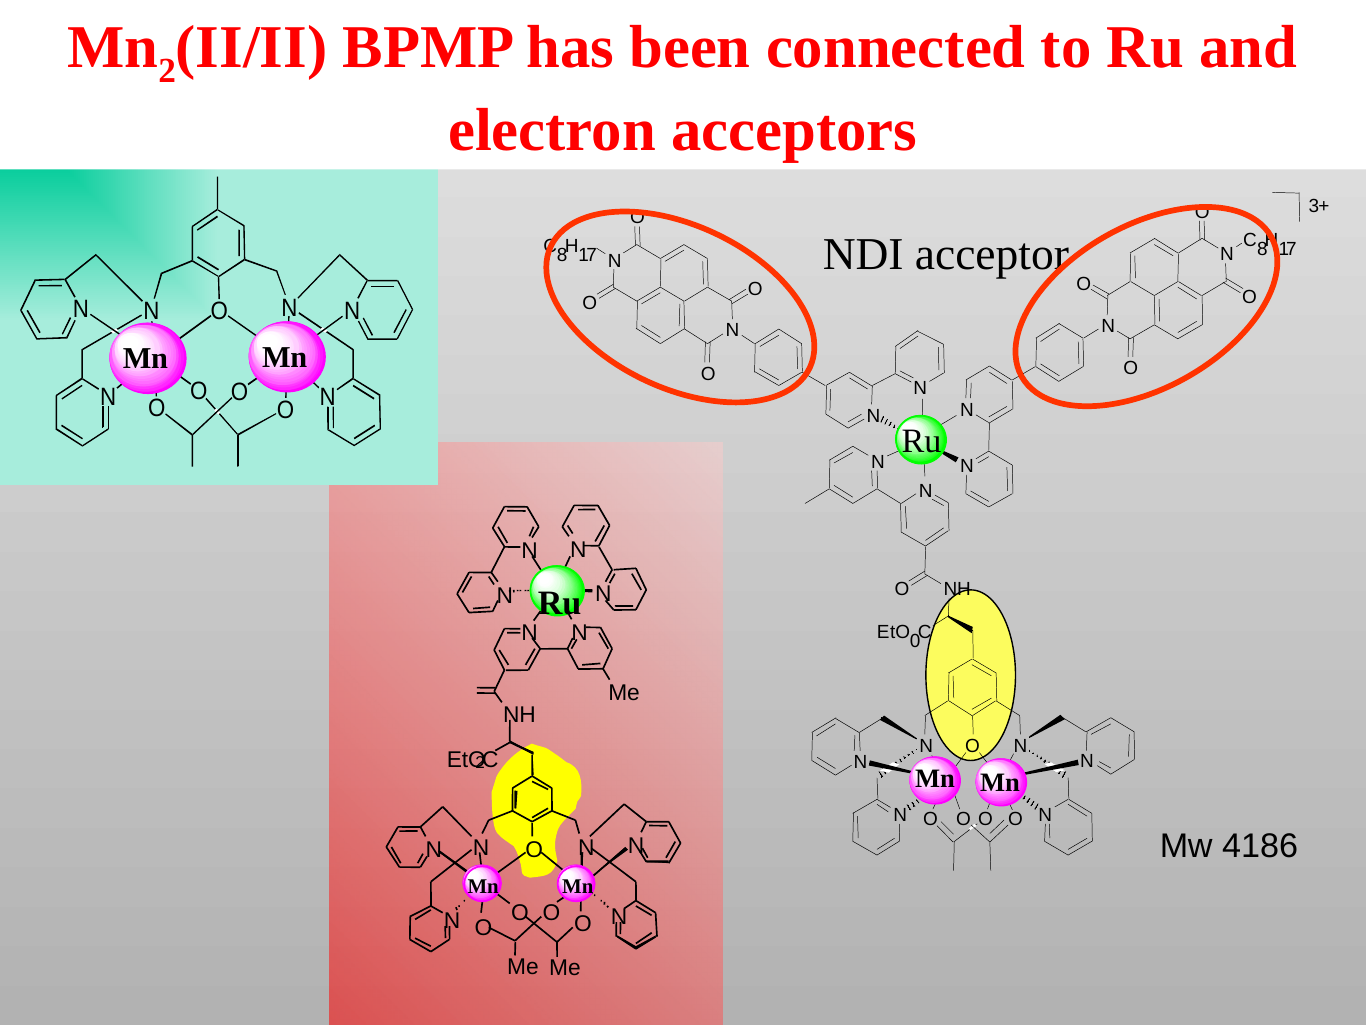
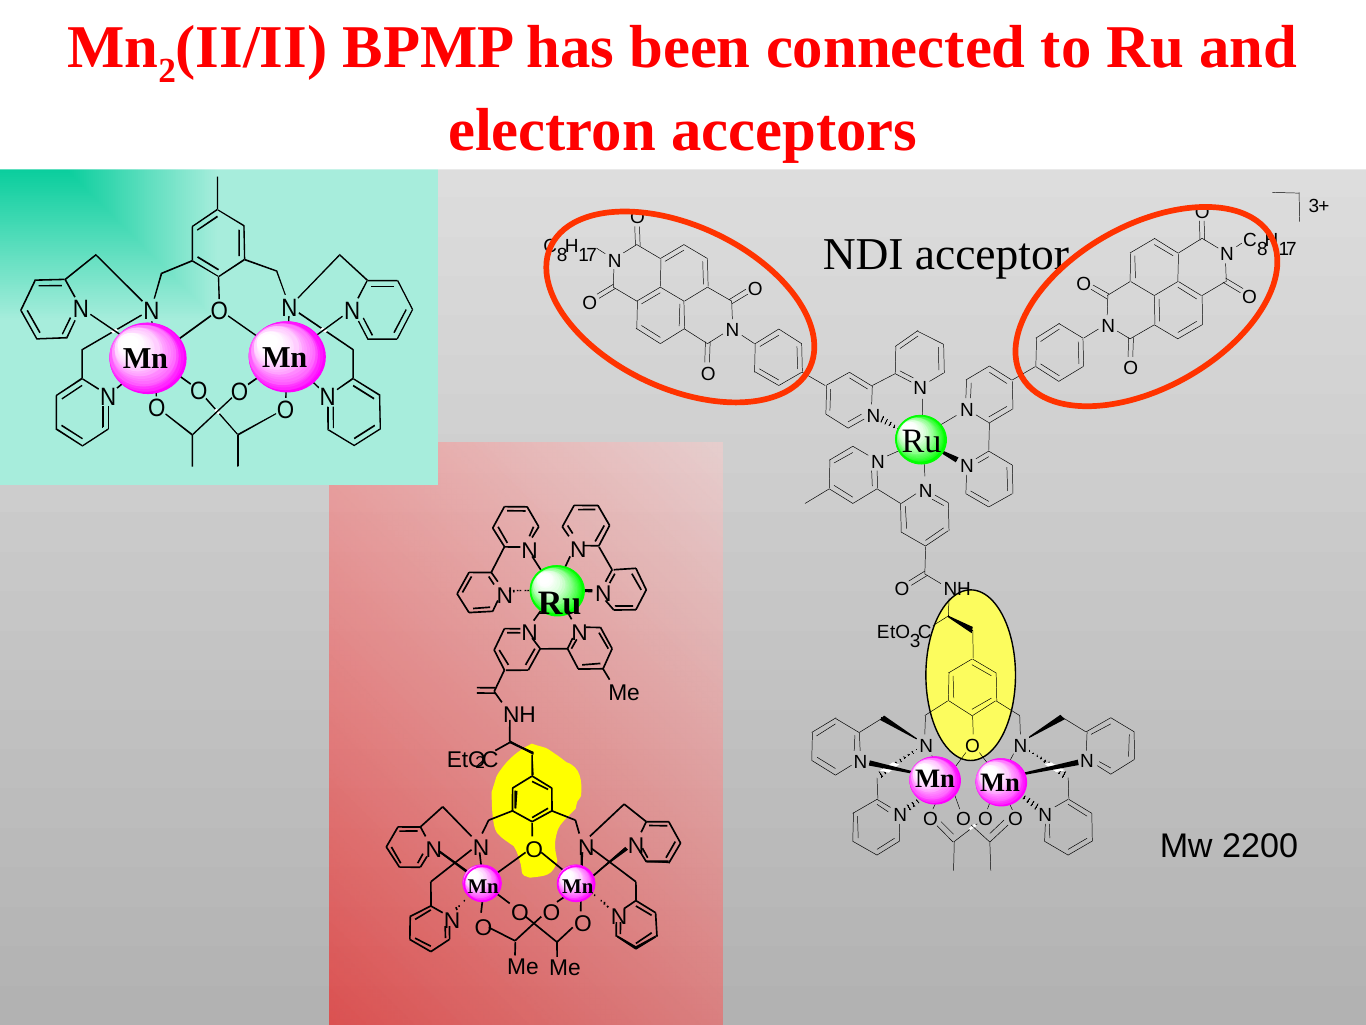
0: 0 -> 3 (915, 641)
4186: 4186 -> 2200 (1260, 845)
